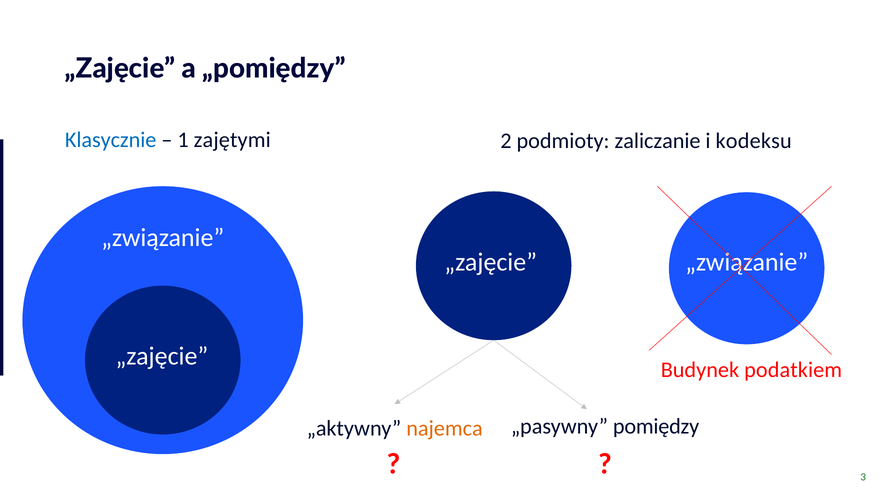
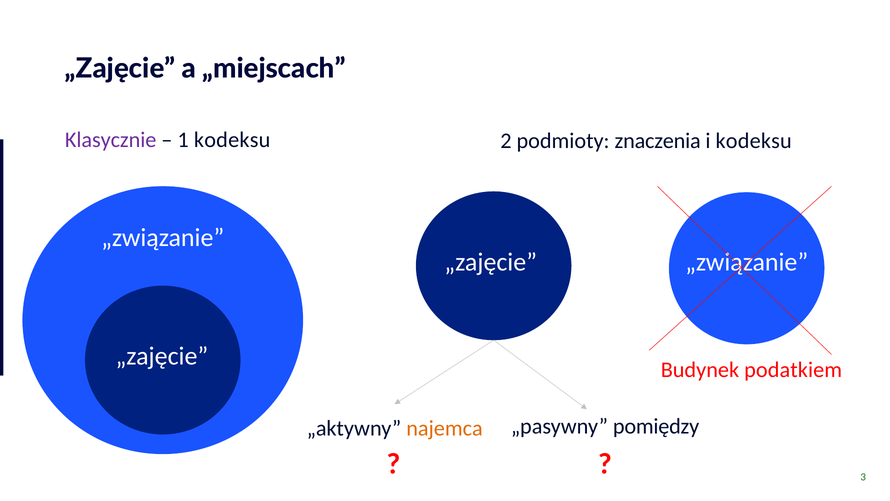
„pomiędzy: „pomiędzy -> „miejscach (274, 69)
Klasycznie colour: blue -> purple (111, 140)
1 zajętymi: zajętymi -> kodeksu (232, 140)
zaliczanie: zaliczanie -> znaczenia (658, 141)
